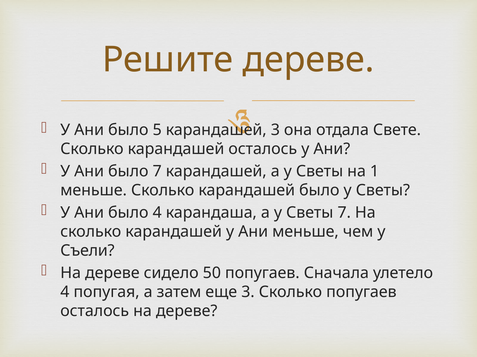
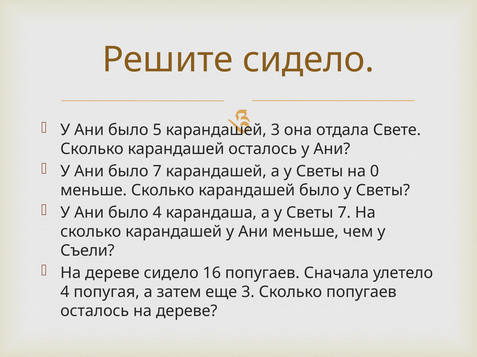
Решите дереве: дереве -> сидело (308, 60)
1: 1 -> 0 (375, 172)
50: 50 -> 16 (212, 273)
